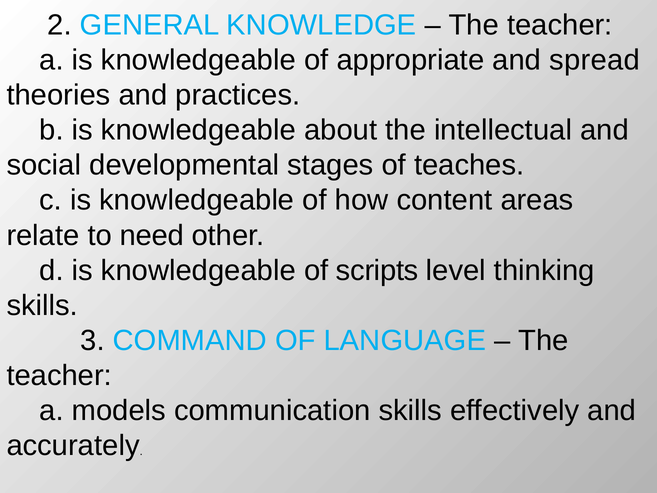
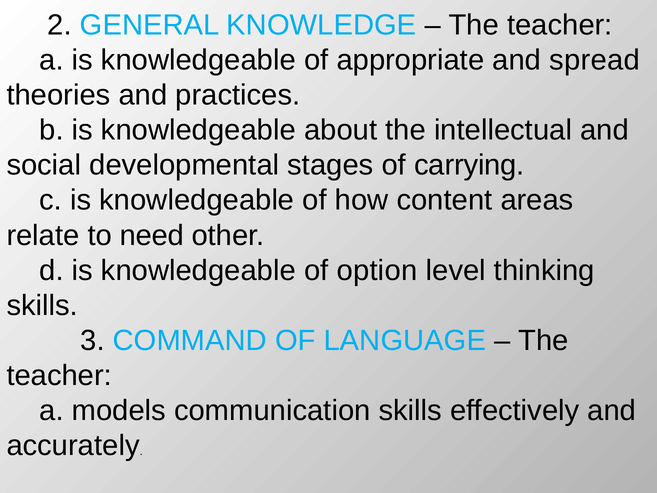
teaches: teaches -> carrying (469, 165)
scripts: scripts -> option (377, 270)
